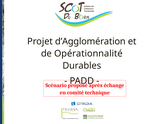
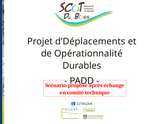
d’Agglomération: d’Agglomération -> d’Déplacements (90, 41)
